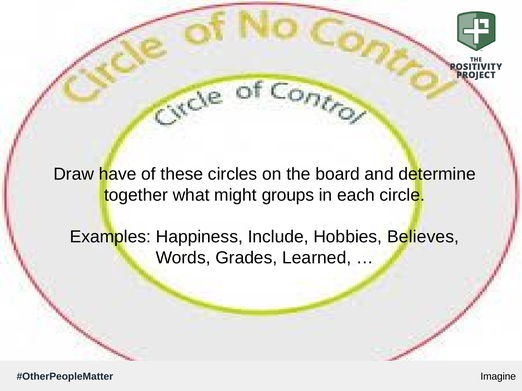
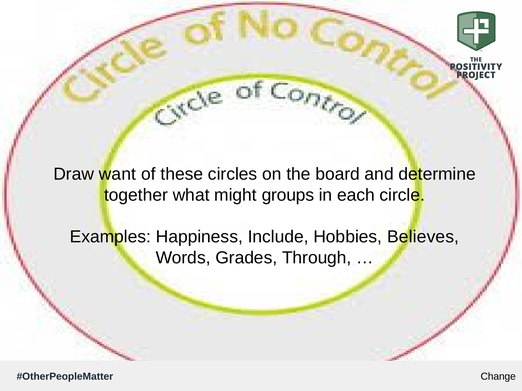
have: have -> want (118, 174)
Learned: Learned -> Through (317, 258)
Imagine: Imagine -> Change (498, 377)
